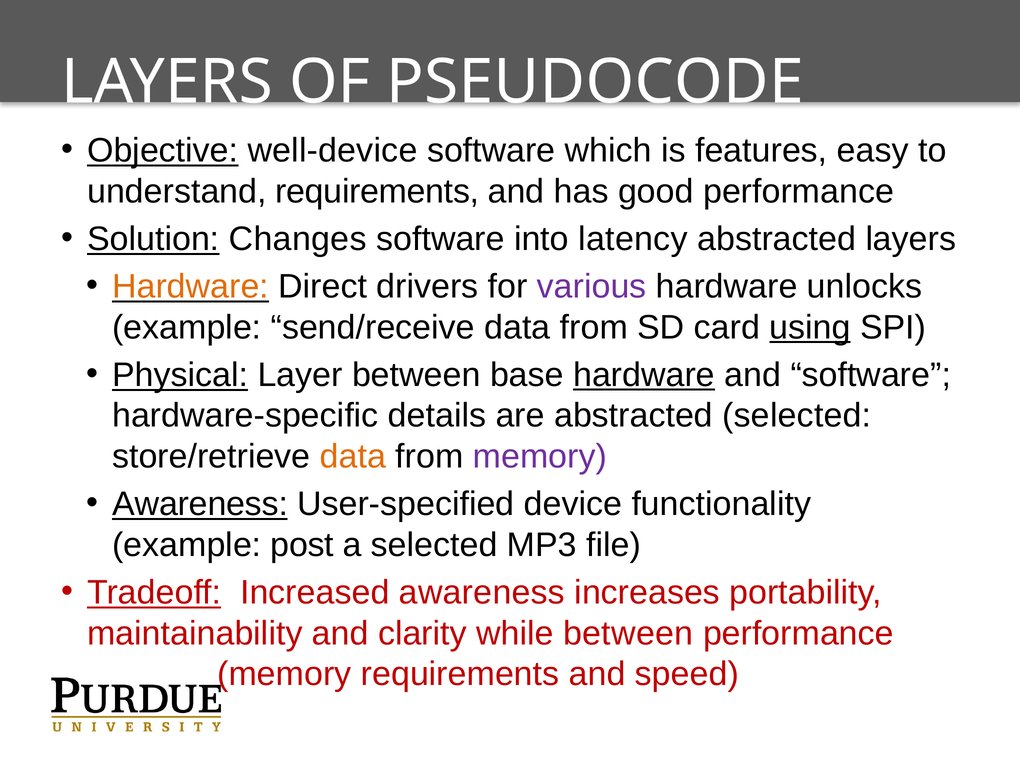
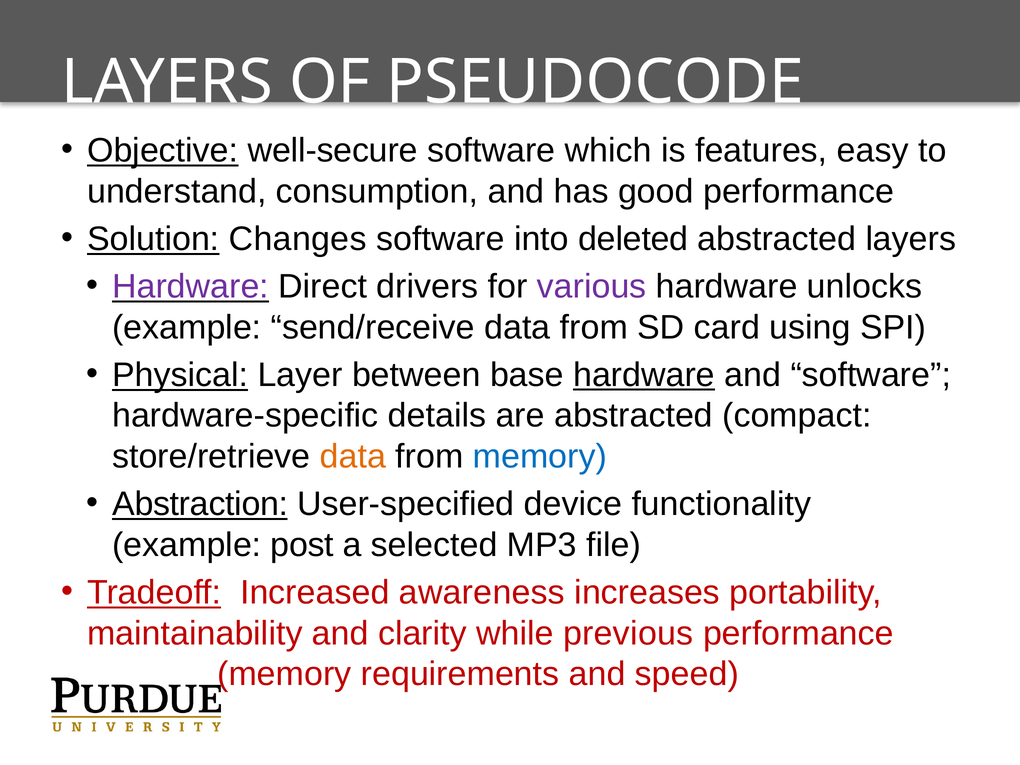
well-device: well-device -> well-secure (333, 151)
understand requirements: requirements -> consumption (377, 191)
latency: latency -> deleted (633, 239)
Hardware colour: orange -> purple (191, 287)
using underline: present -> none (810, 327)
abstracted selected: selected -> compact (797, 416)
memory colour: purple -> blue (540, 457)
Awareness: Awareness -> Abstraction (200, 504)
while between: between -> previous (628, 633)
